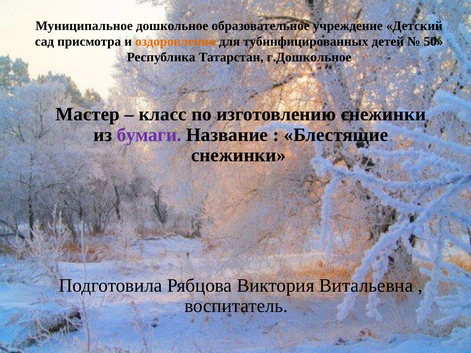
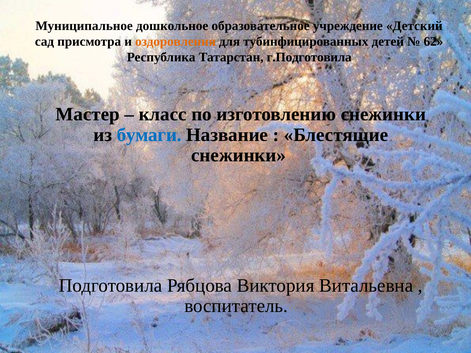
50: 50 -> 62 (433, 42)
г.Дошкольное: г.Дошкольное -> г.Подготовила (309, 57)
бумаги colour: purple -> blue (149, 135)
